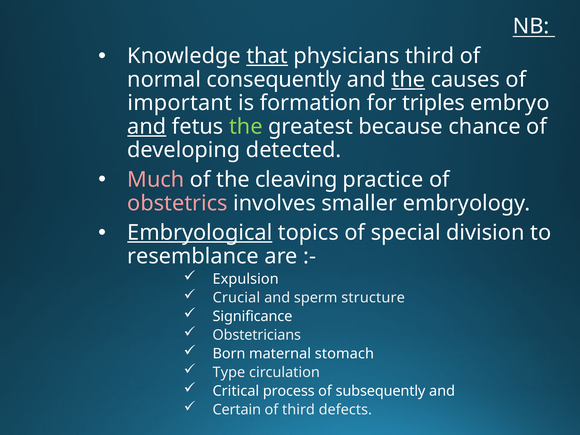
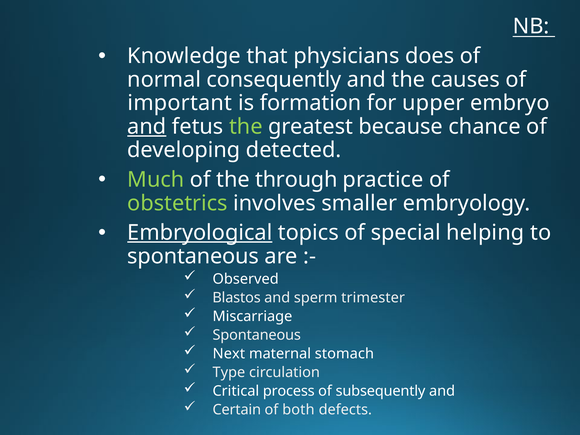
that underline: present -> none (267, 56)
physicians third: third -> does (430, 56)
the underline: present -> none (408, 80)
triples: triples -> upper (433, 103)
Much colour: pink -> light green (156, 180)
cleaving: cleaving -> through (296, 180)
obstetrics colour: pink -> light green (177, 203)
division: division -> helping (485, 233)
resemblance: resemblance -> spontaneous (193, 256)
Expulsion: Expulsion -> Observed (246, 279)
Crucial: Crucial -> Blastos (237, 298)
structure: structure -> trimester (373, 298)
Significance: Significance -> Miscarriage (252, 316)
Obstetricians: Obstetricians -> Spontaneous (257, 335)
Born: Born -> Next (229, 354)
of third: third -> both (298, 410)
